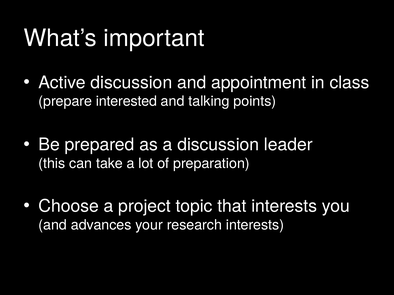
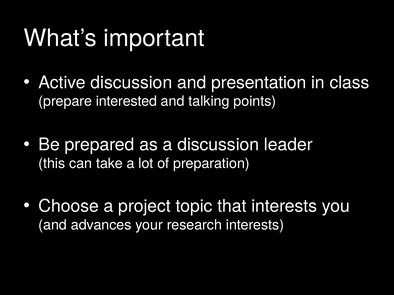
appointment: appointment -> presentation (259, 83)
